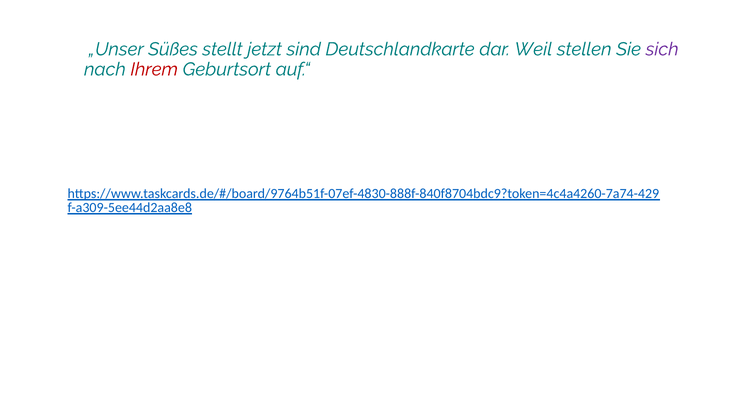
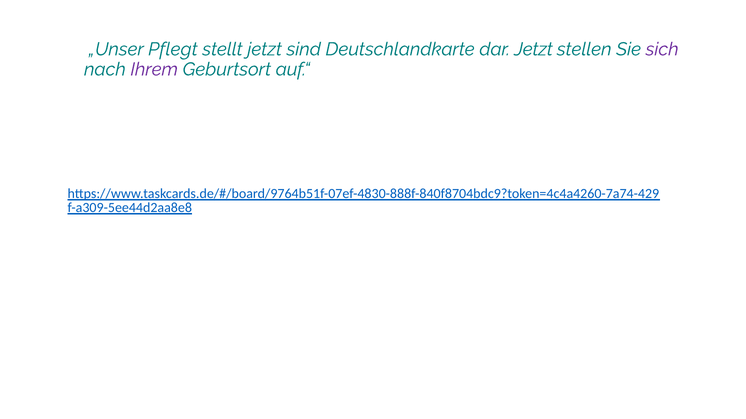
Süßes: Süßes -> Pflegt (173, 49)
dar Weil: Weil -> Jetzt (533, 49)
Ihrem colour: red -> purple (154, 69)
